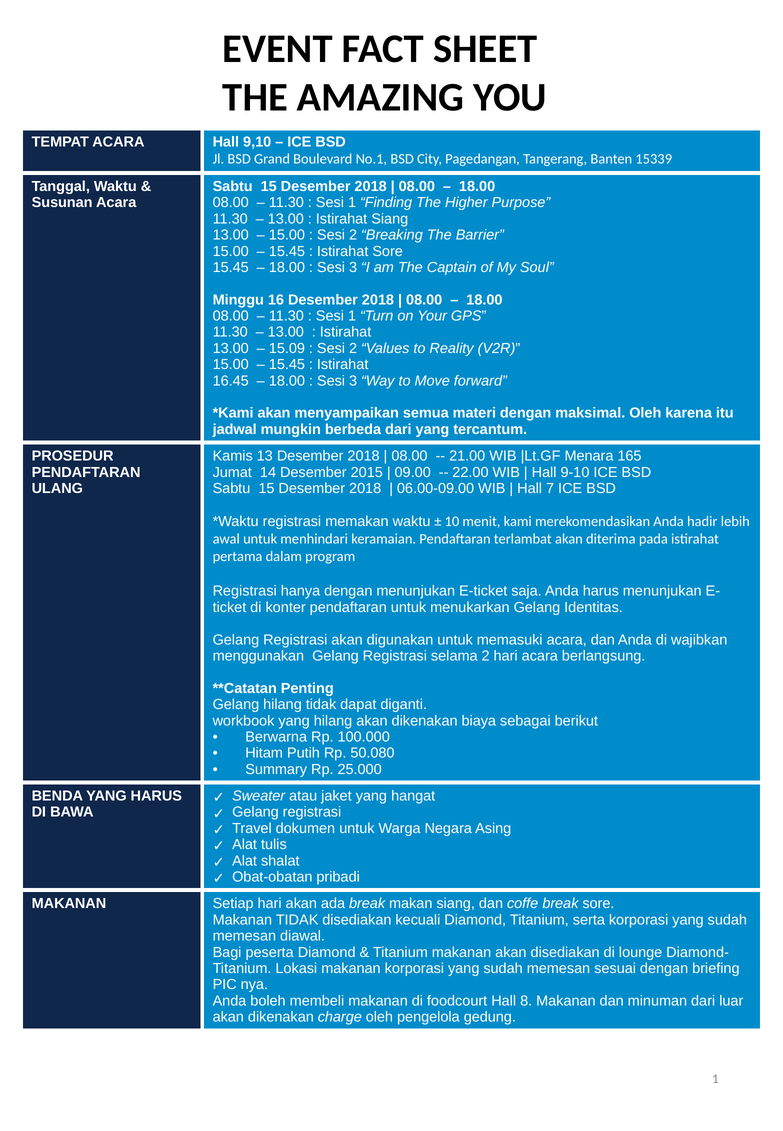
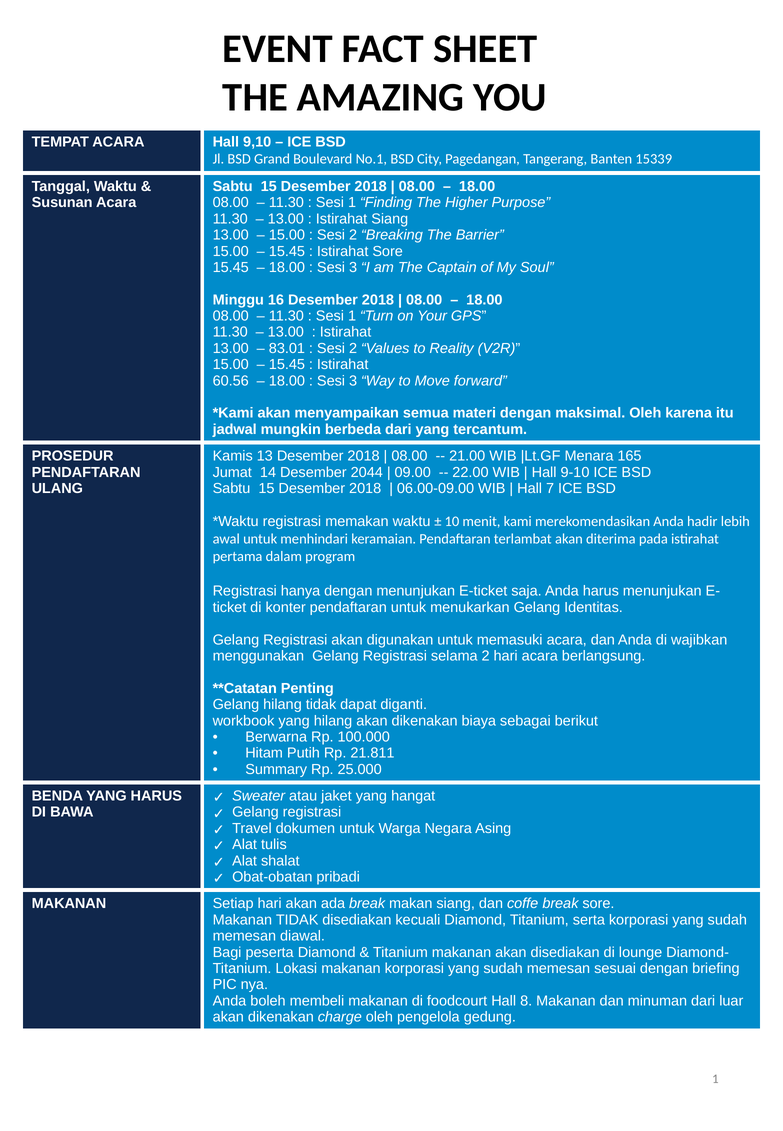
15.09: 15.09 -> 83.01 (287, 348)
16.45: 16.45 -> 60.56 (231, 381)
2015: 2015 -> 2044 (367, 472)
50.080: 50.080 -> 21.811 (372, 753)
